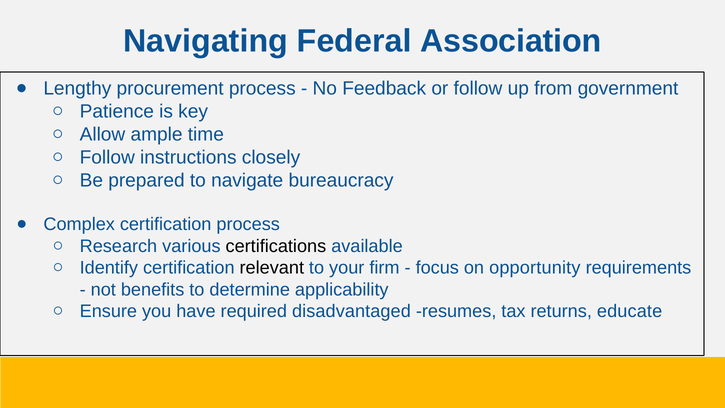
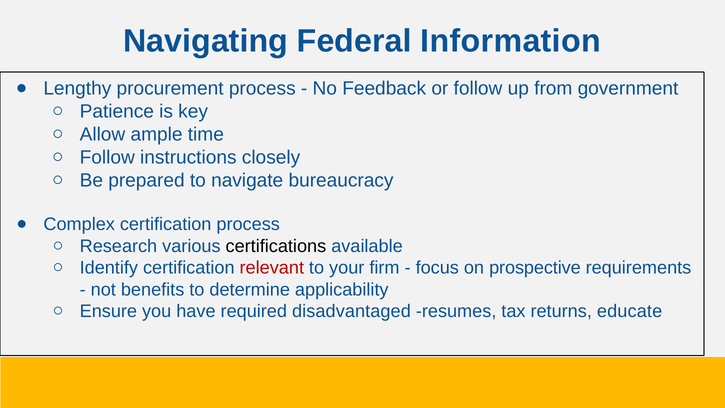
Association: Association -> Information (511, 41)
relevant colour: black -> red (272, 268)
opportunity: opportunity -> prospective (535, 268)
